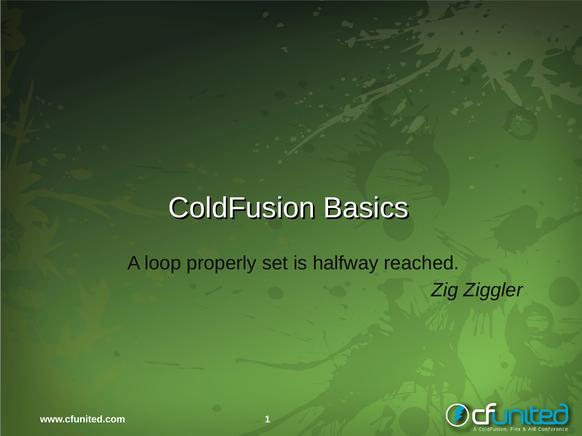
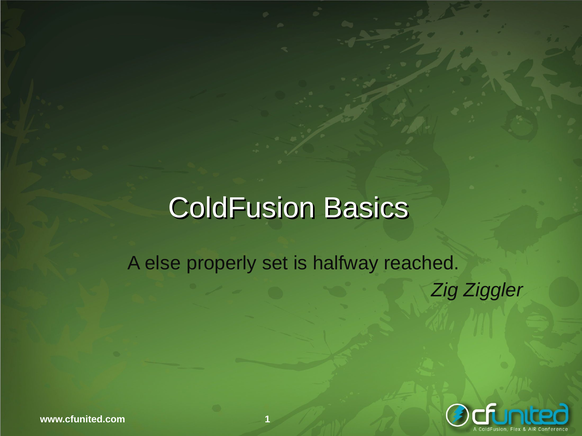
loop: loop -> else (163, 263)
